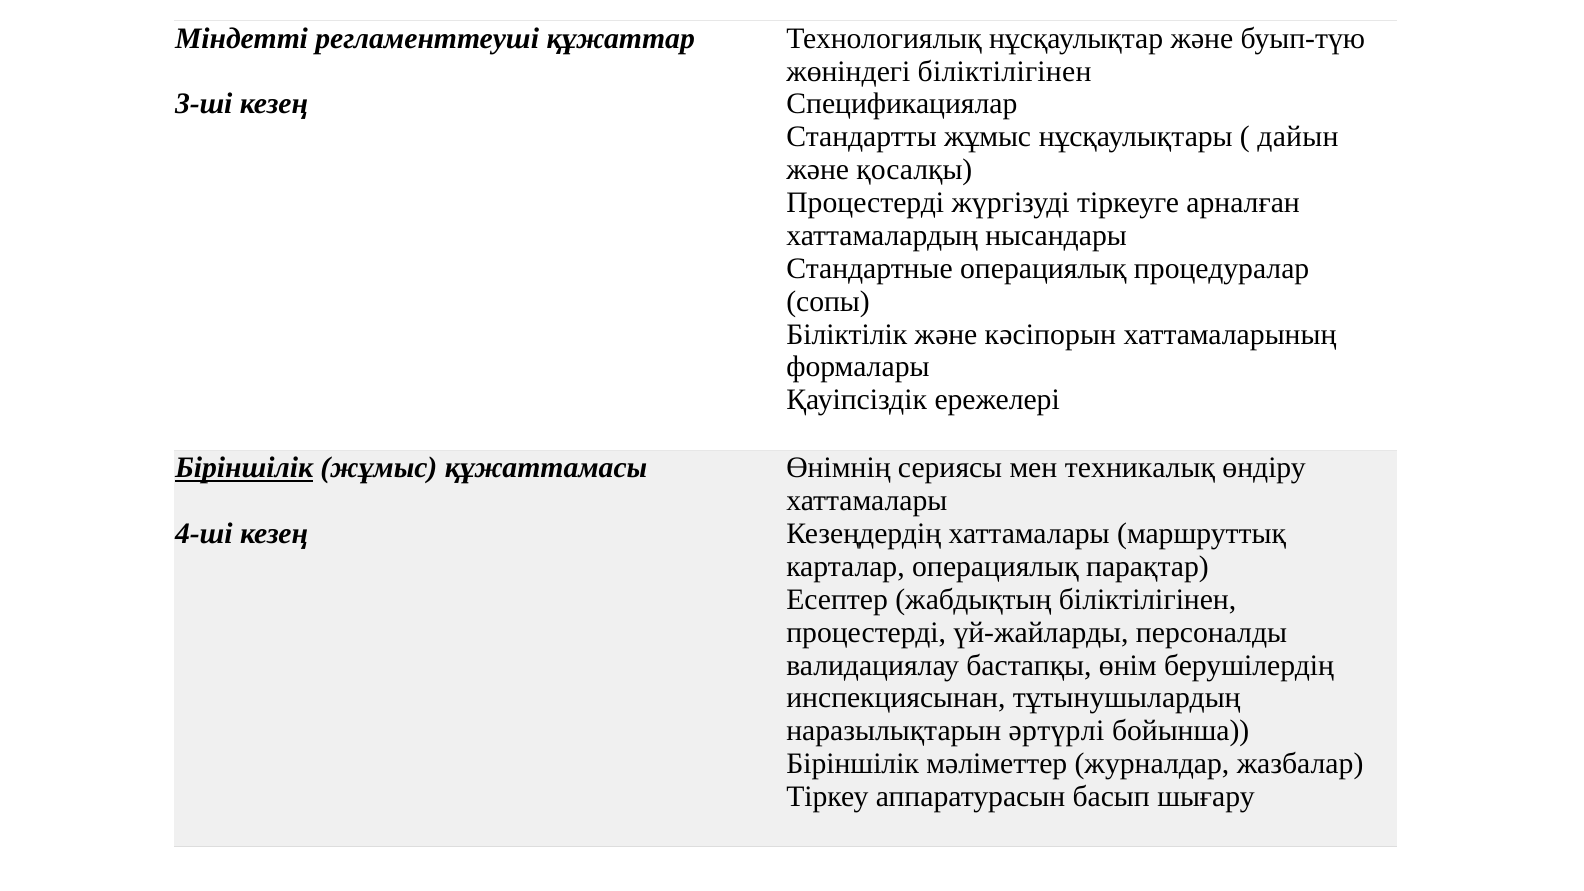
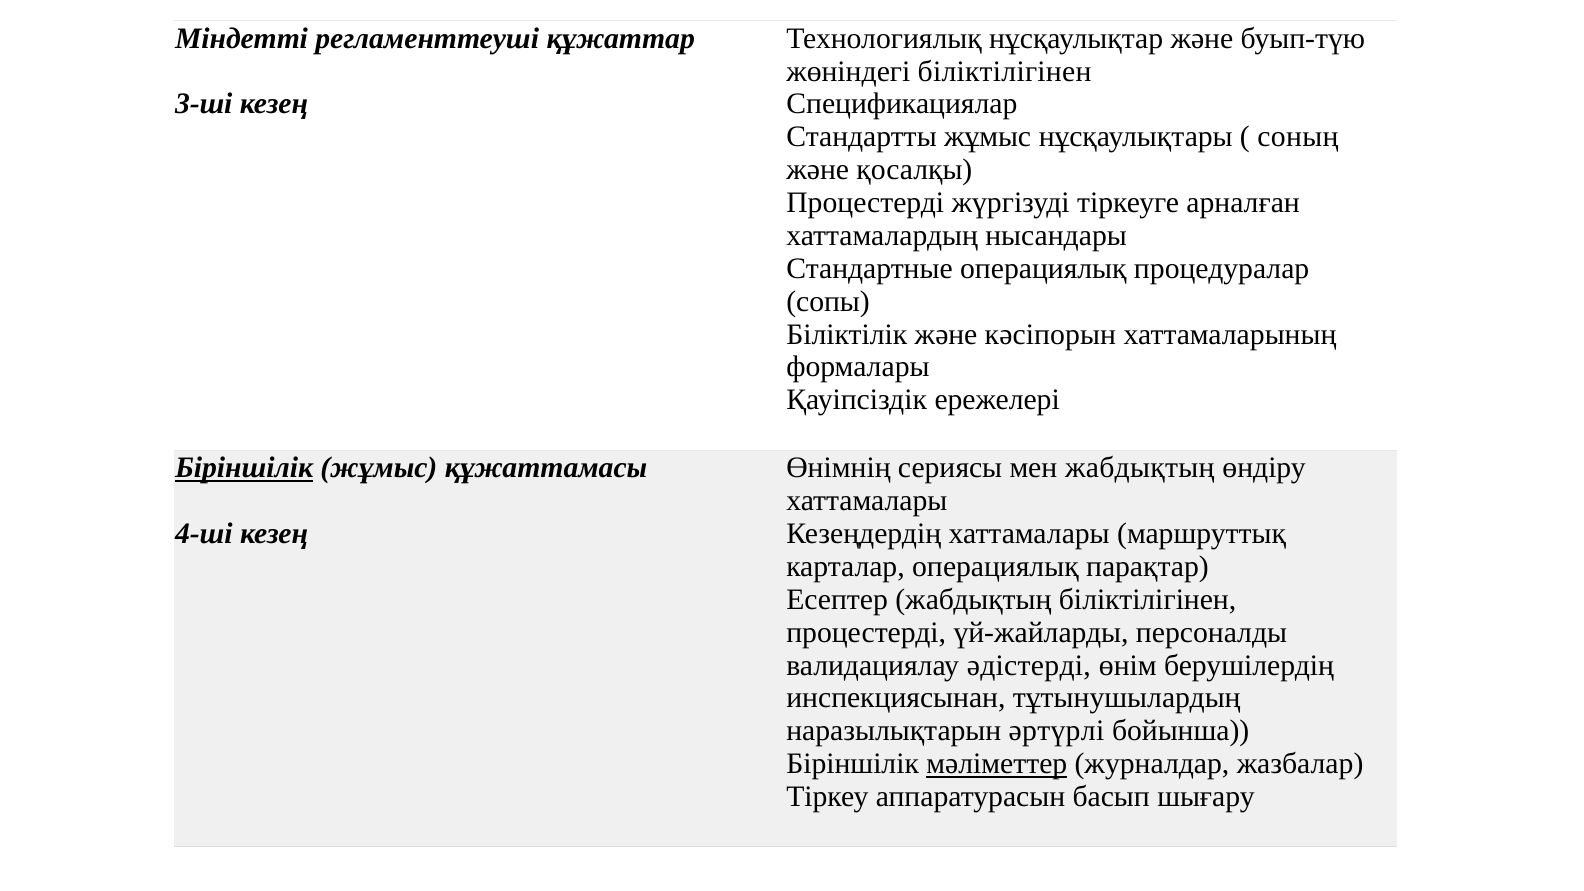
дайын: дайын -> соның (1298, 137)
мен техникалық: техникалық -> жабдықтың (1140, 468)
бастапқы: бастапқы -> әдістерді (1029, 665)
мәліметтер underline: none -> present (997, 764)
